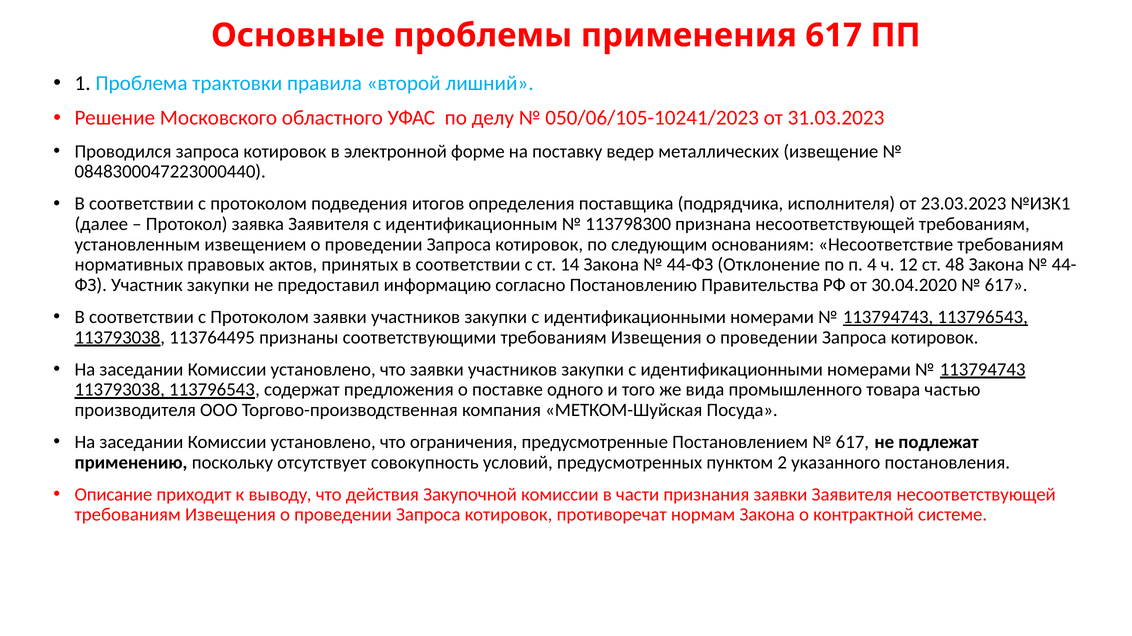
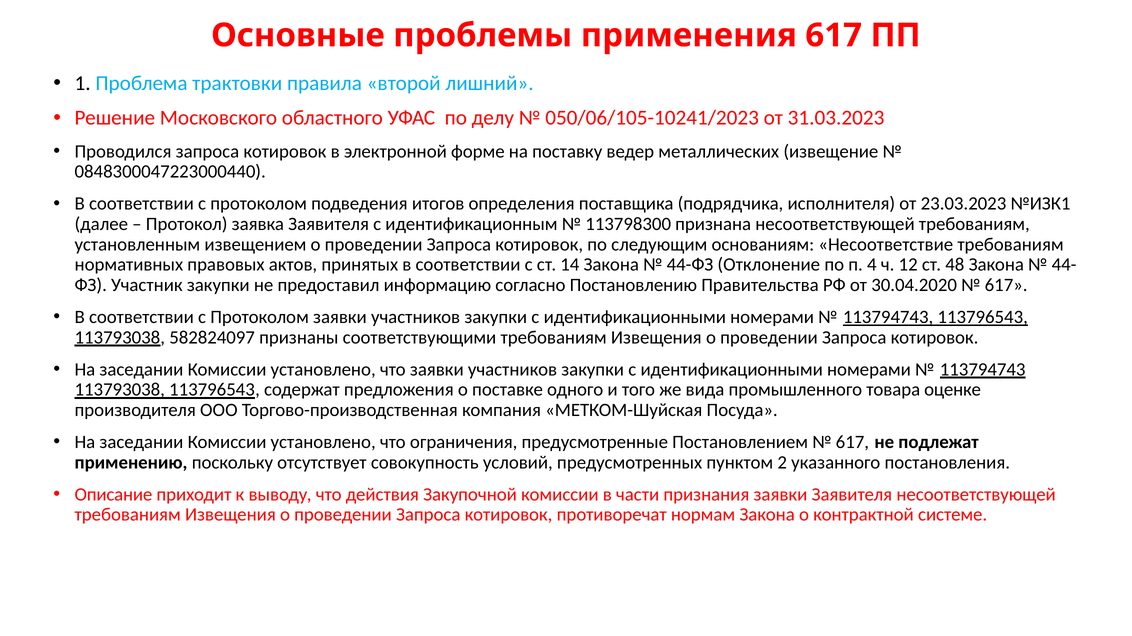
113764495: 113764495 -> 582824097 (212, 338)
частью: частью -> оценке (953, 390)
